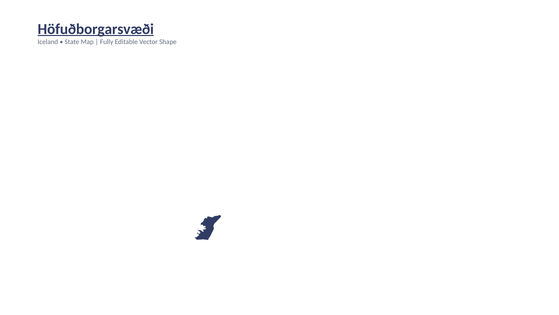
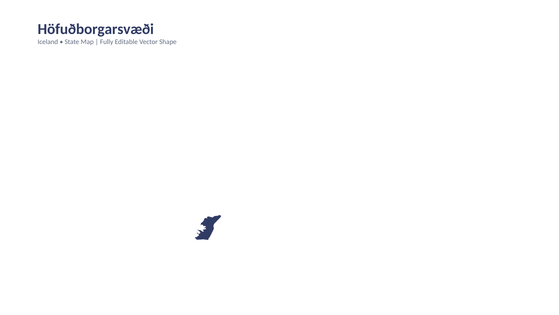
Höfuðborgarsvæði underline: present -> none (96, 29)
